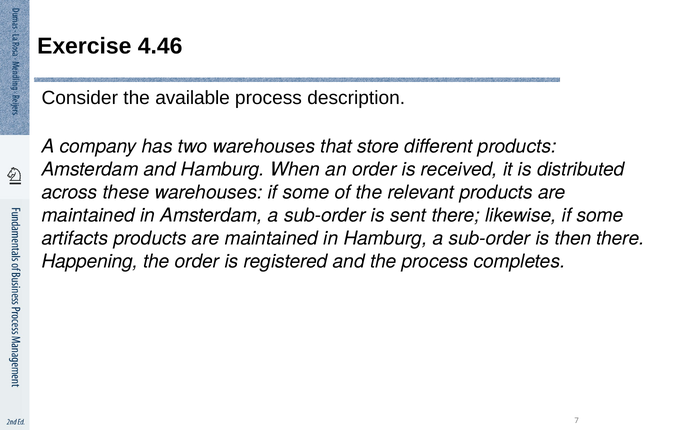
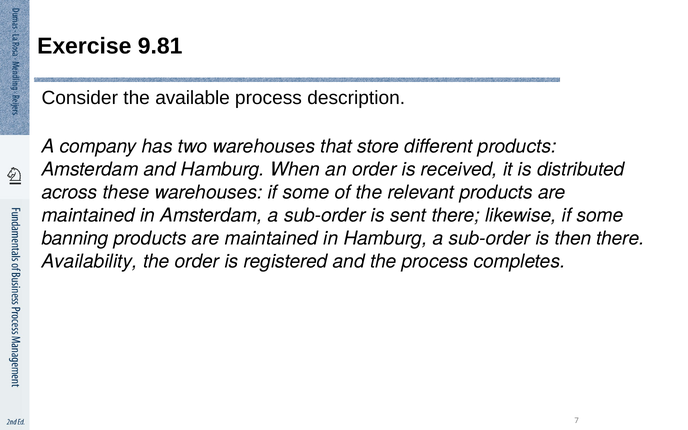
4.46: 4.46 -> 9.81 (160, 46)
artifacts: artifacts -> banning (75, 238)
Happening: Happening -> Availability (90, 261)
